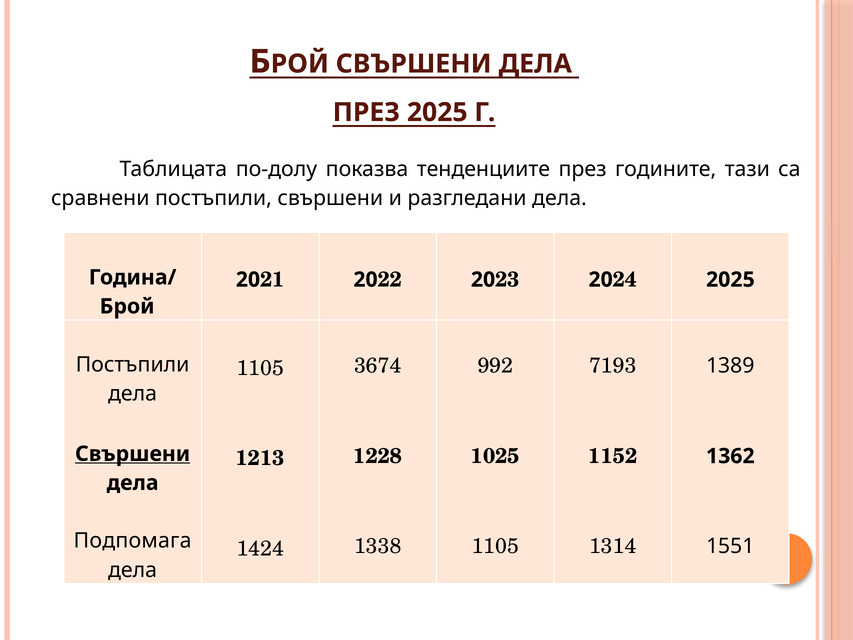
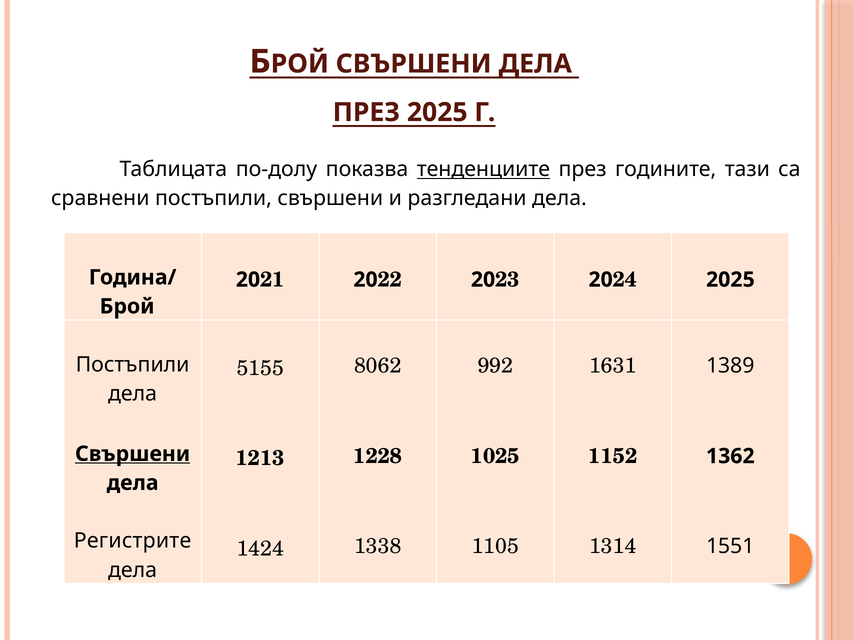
тенденциите underline: none -> present (483, 169)
3674: 3674 -> 8062 (378, 366)
7193: 7193 -> 1631 (613, 366)
1105: 1105 -> 5155 (260, 368)
Подпомага: Подпомага -> Регистрите (133, 541)
